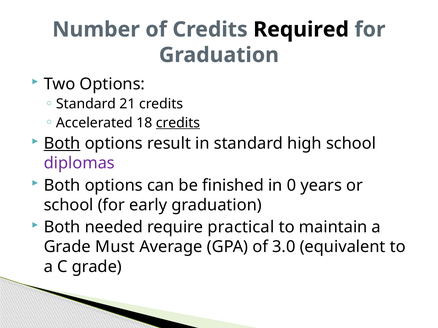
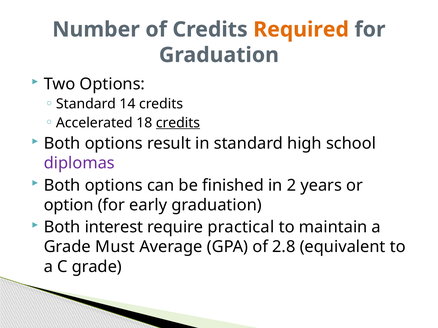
Required colour: black -> orange (301, 30)
21: 21 -> 14 (127, 104)
Both underline: present -> none (62, 144)
0: 0 -> 2 (291, 186)
school: school -> option (69, 205)
needed: needed -> interest (114, 228)
3.0: 3.0 -> 2.8 (284, 247)
